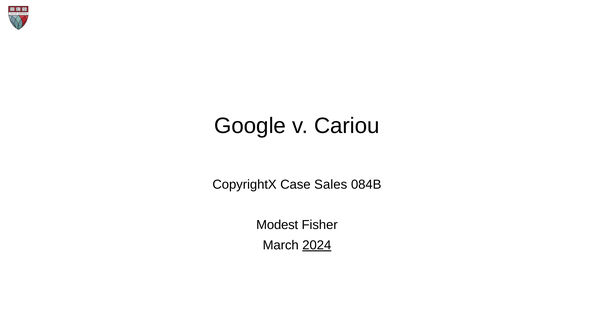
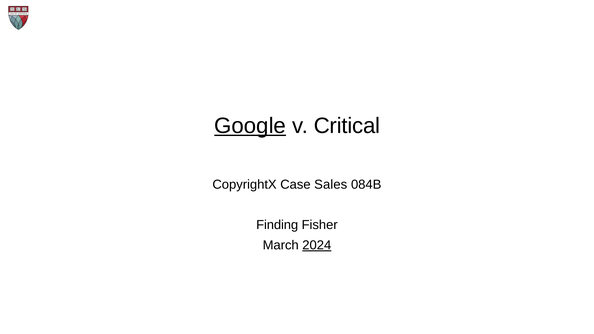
Google underline: none -> present (250, 126)
Cariou: Cariou -> Critical (347, 126)
Modest: Modest -> Finding (277, 225)
